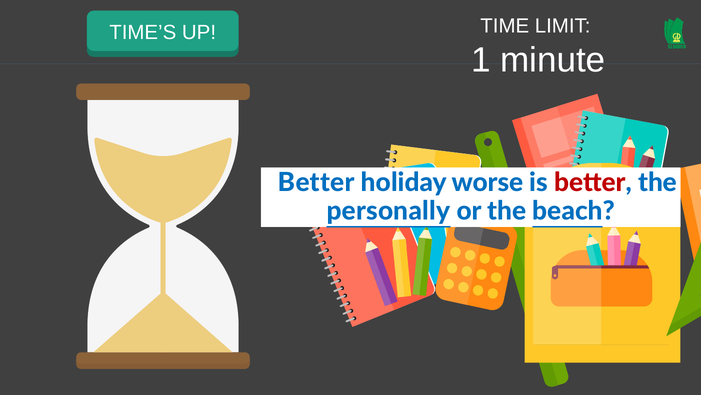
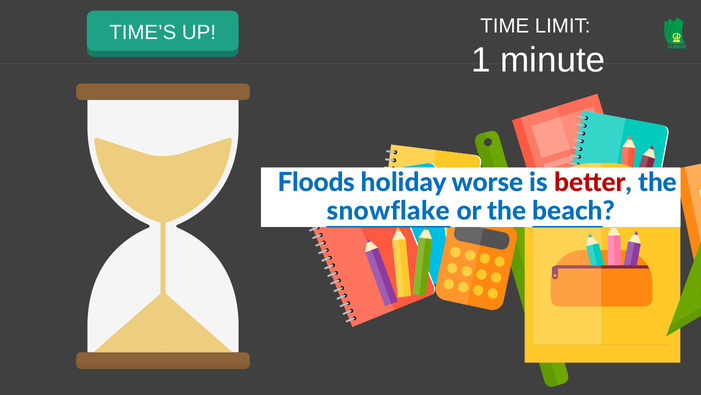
Better: Better -> Floods (316, 183)
personally: personally -> snowflake (388, 211)
